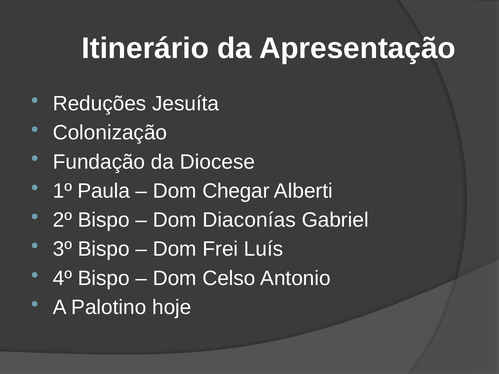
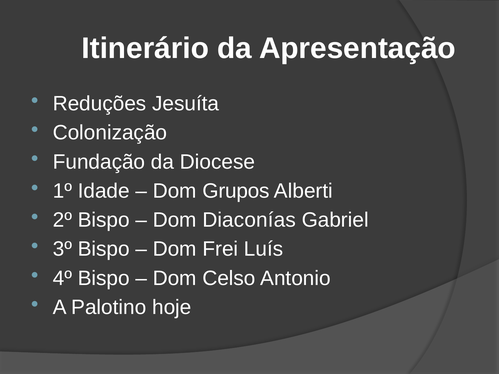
Paula: Paula -> Idade (104, 191)
Chegar: Chegar -> Grupos (236, 191)
